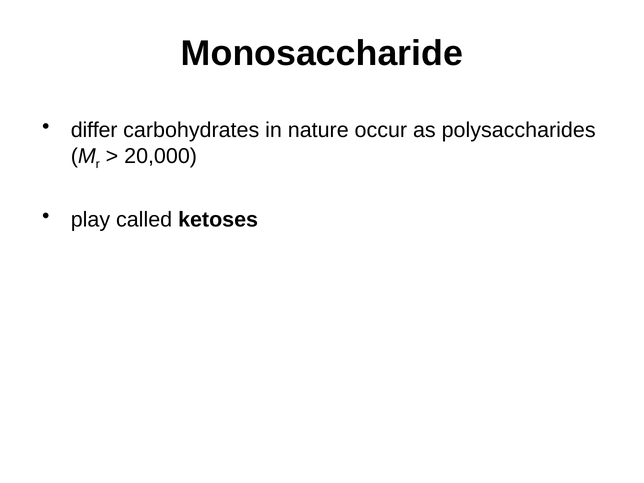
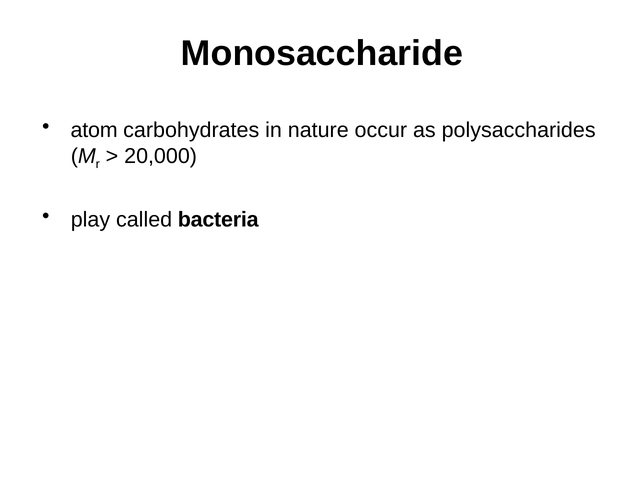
differ: differ -> atom (94, 130)
ketoses: ketoses -> bacteria (218, 220)
